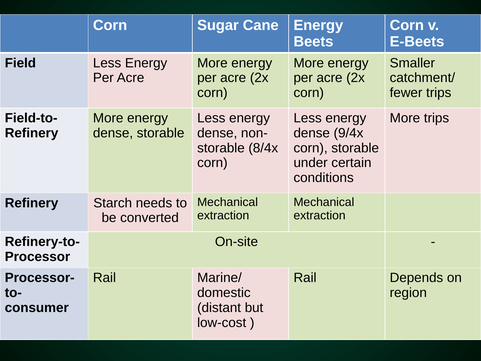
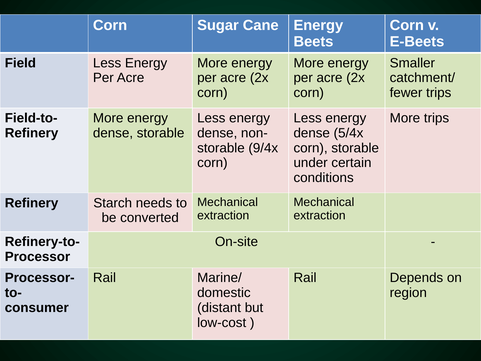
9/4x: 9/4x -> 5/4x (348, 133)
8/4x: 8/4x -> 9/4x (263, 148)
